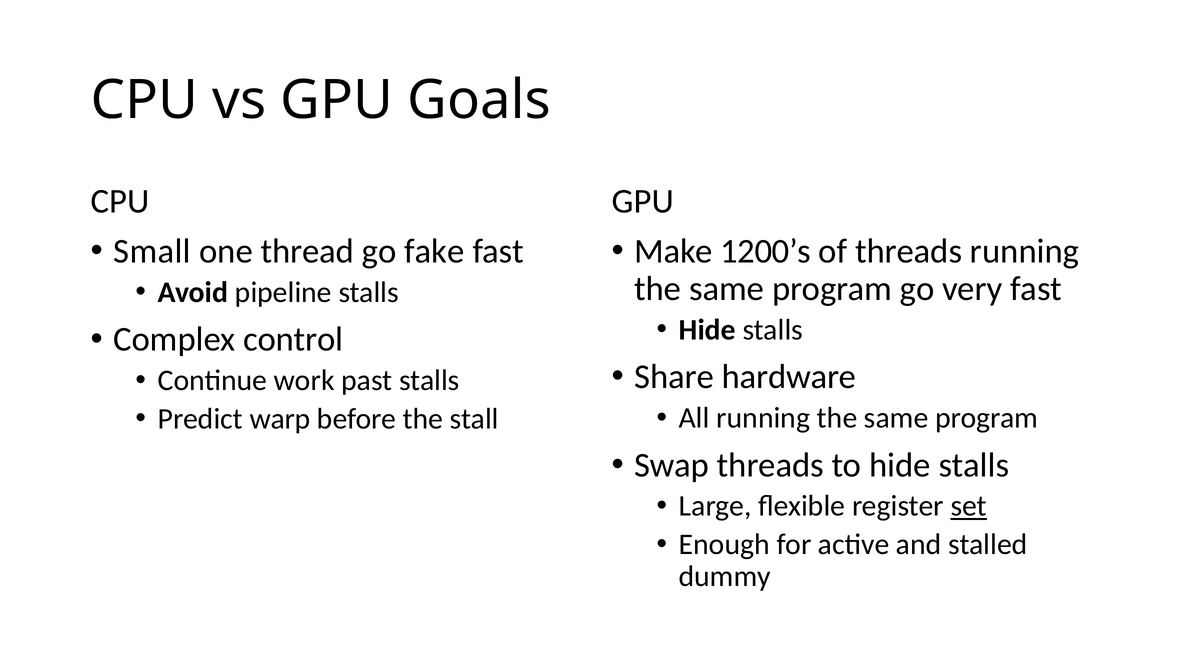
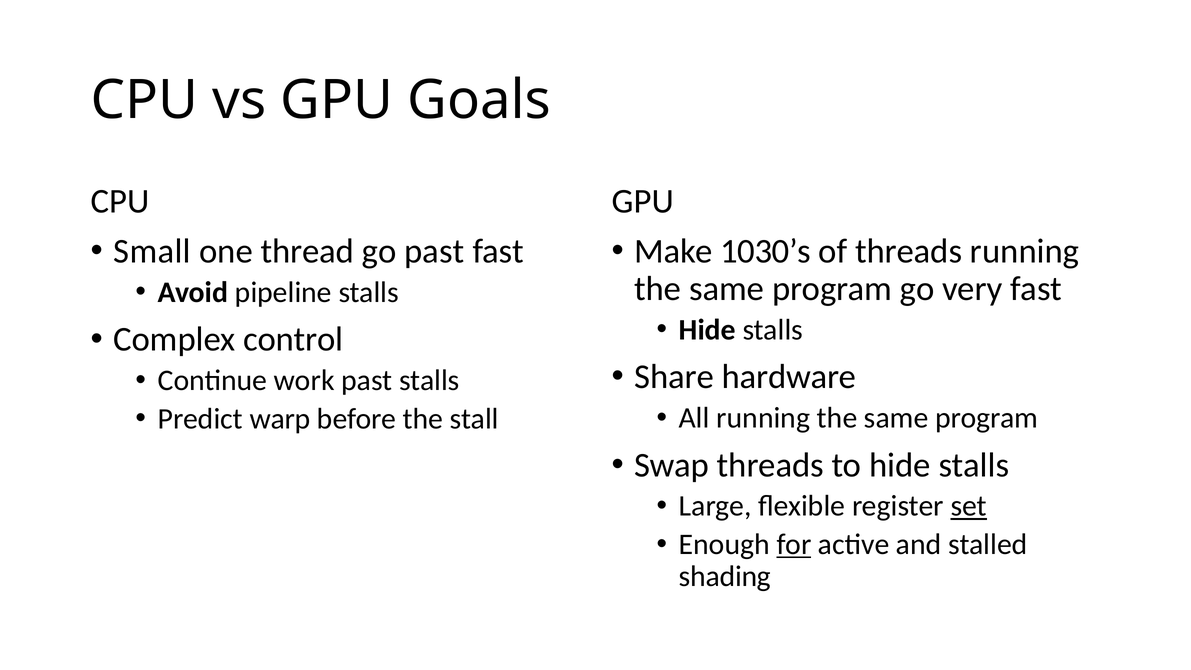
go fake: fake -> past (434, 251)
1200’s: 1200’s -> 1030’s (766, 251)
for underline: none -> present (794, 544)
dummy: dummy -> shading (725, 577)
